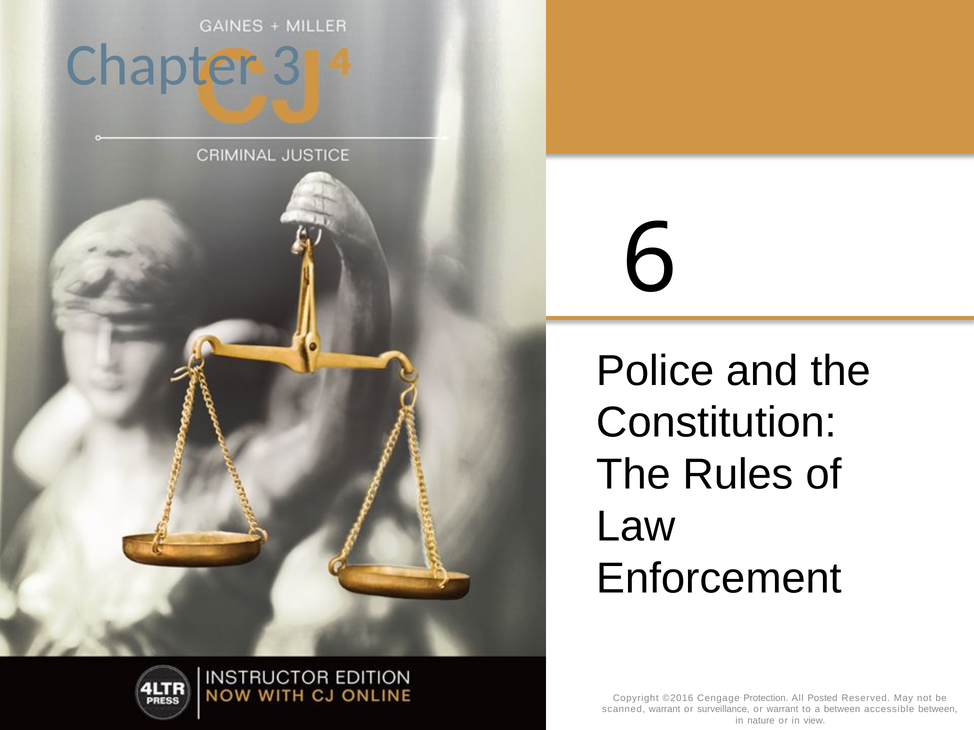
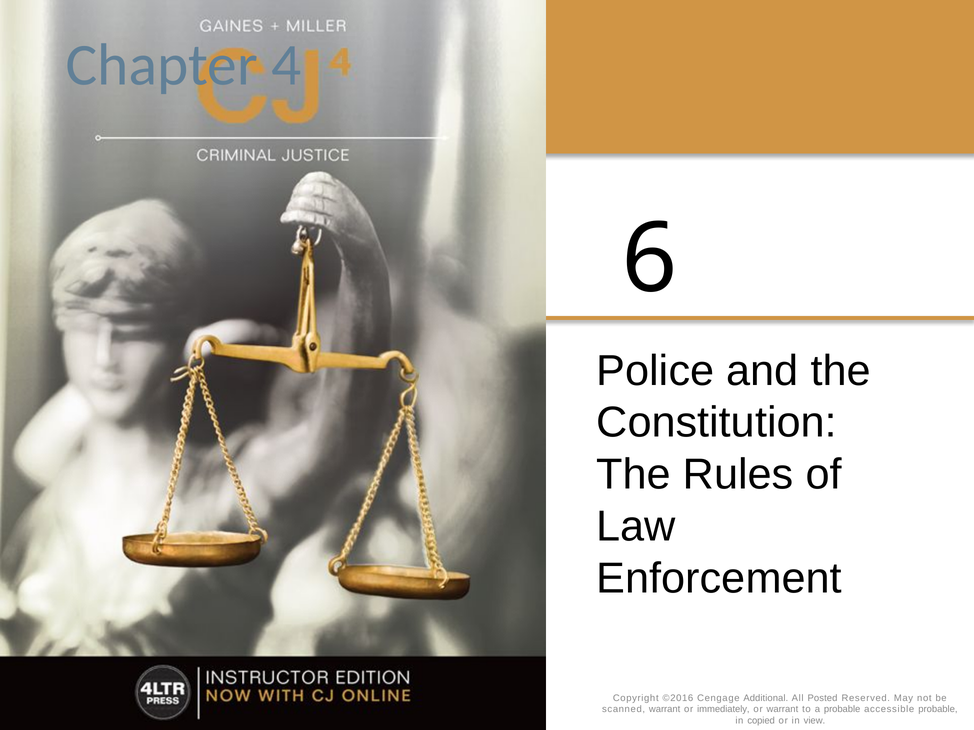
3: 3 -> 4 (286, 65)
Protection: Protection -> Additional (766, 698)
surveillance: surveillance -> immediately (723, 710)
a between: between -> probable (842, 710)
accessible between: between -> probable (938, 710)
nature: nature -> copied (761, 721)
